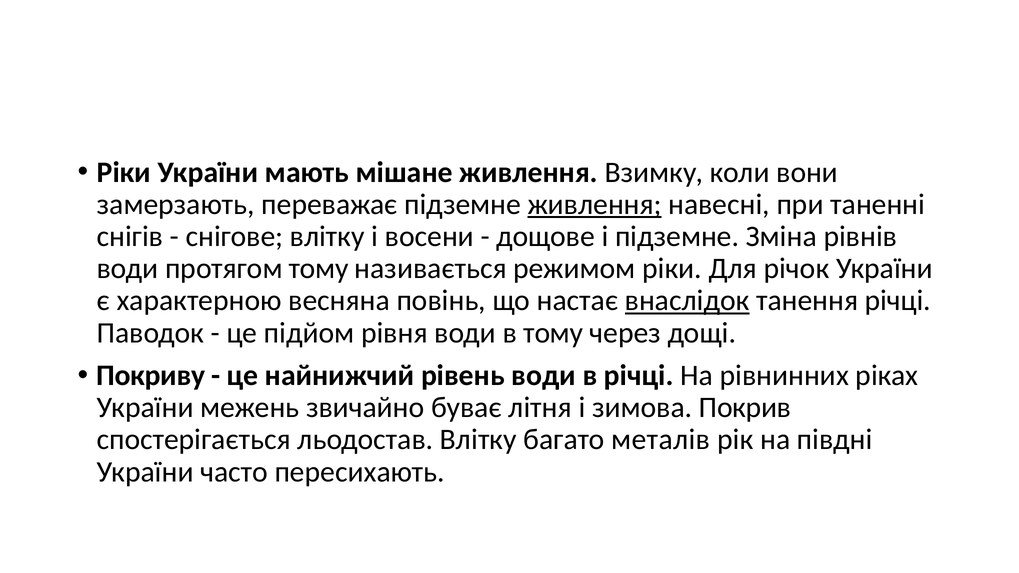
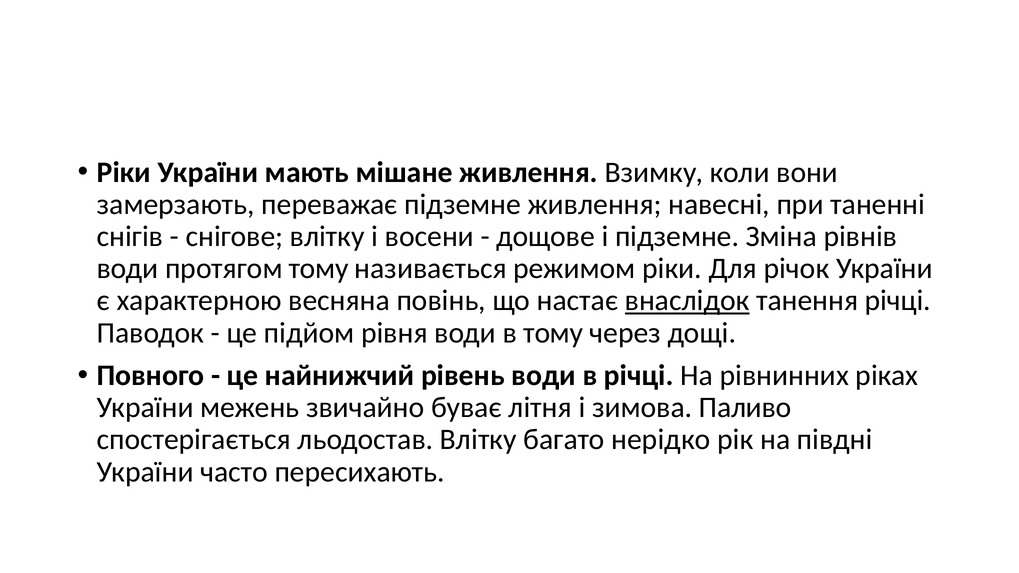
живлення underline: present -> none (595, 204)
Покриву: Покриву -> Повного (151, 376)
Покрив: Покрив -> Паливо (745, 408)
металів: металів -> нерідко (661, 440)
